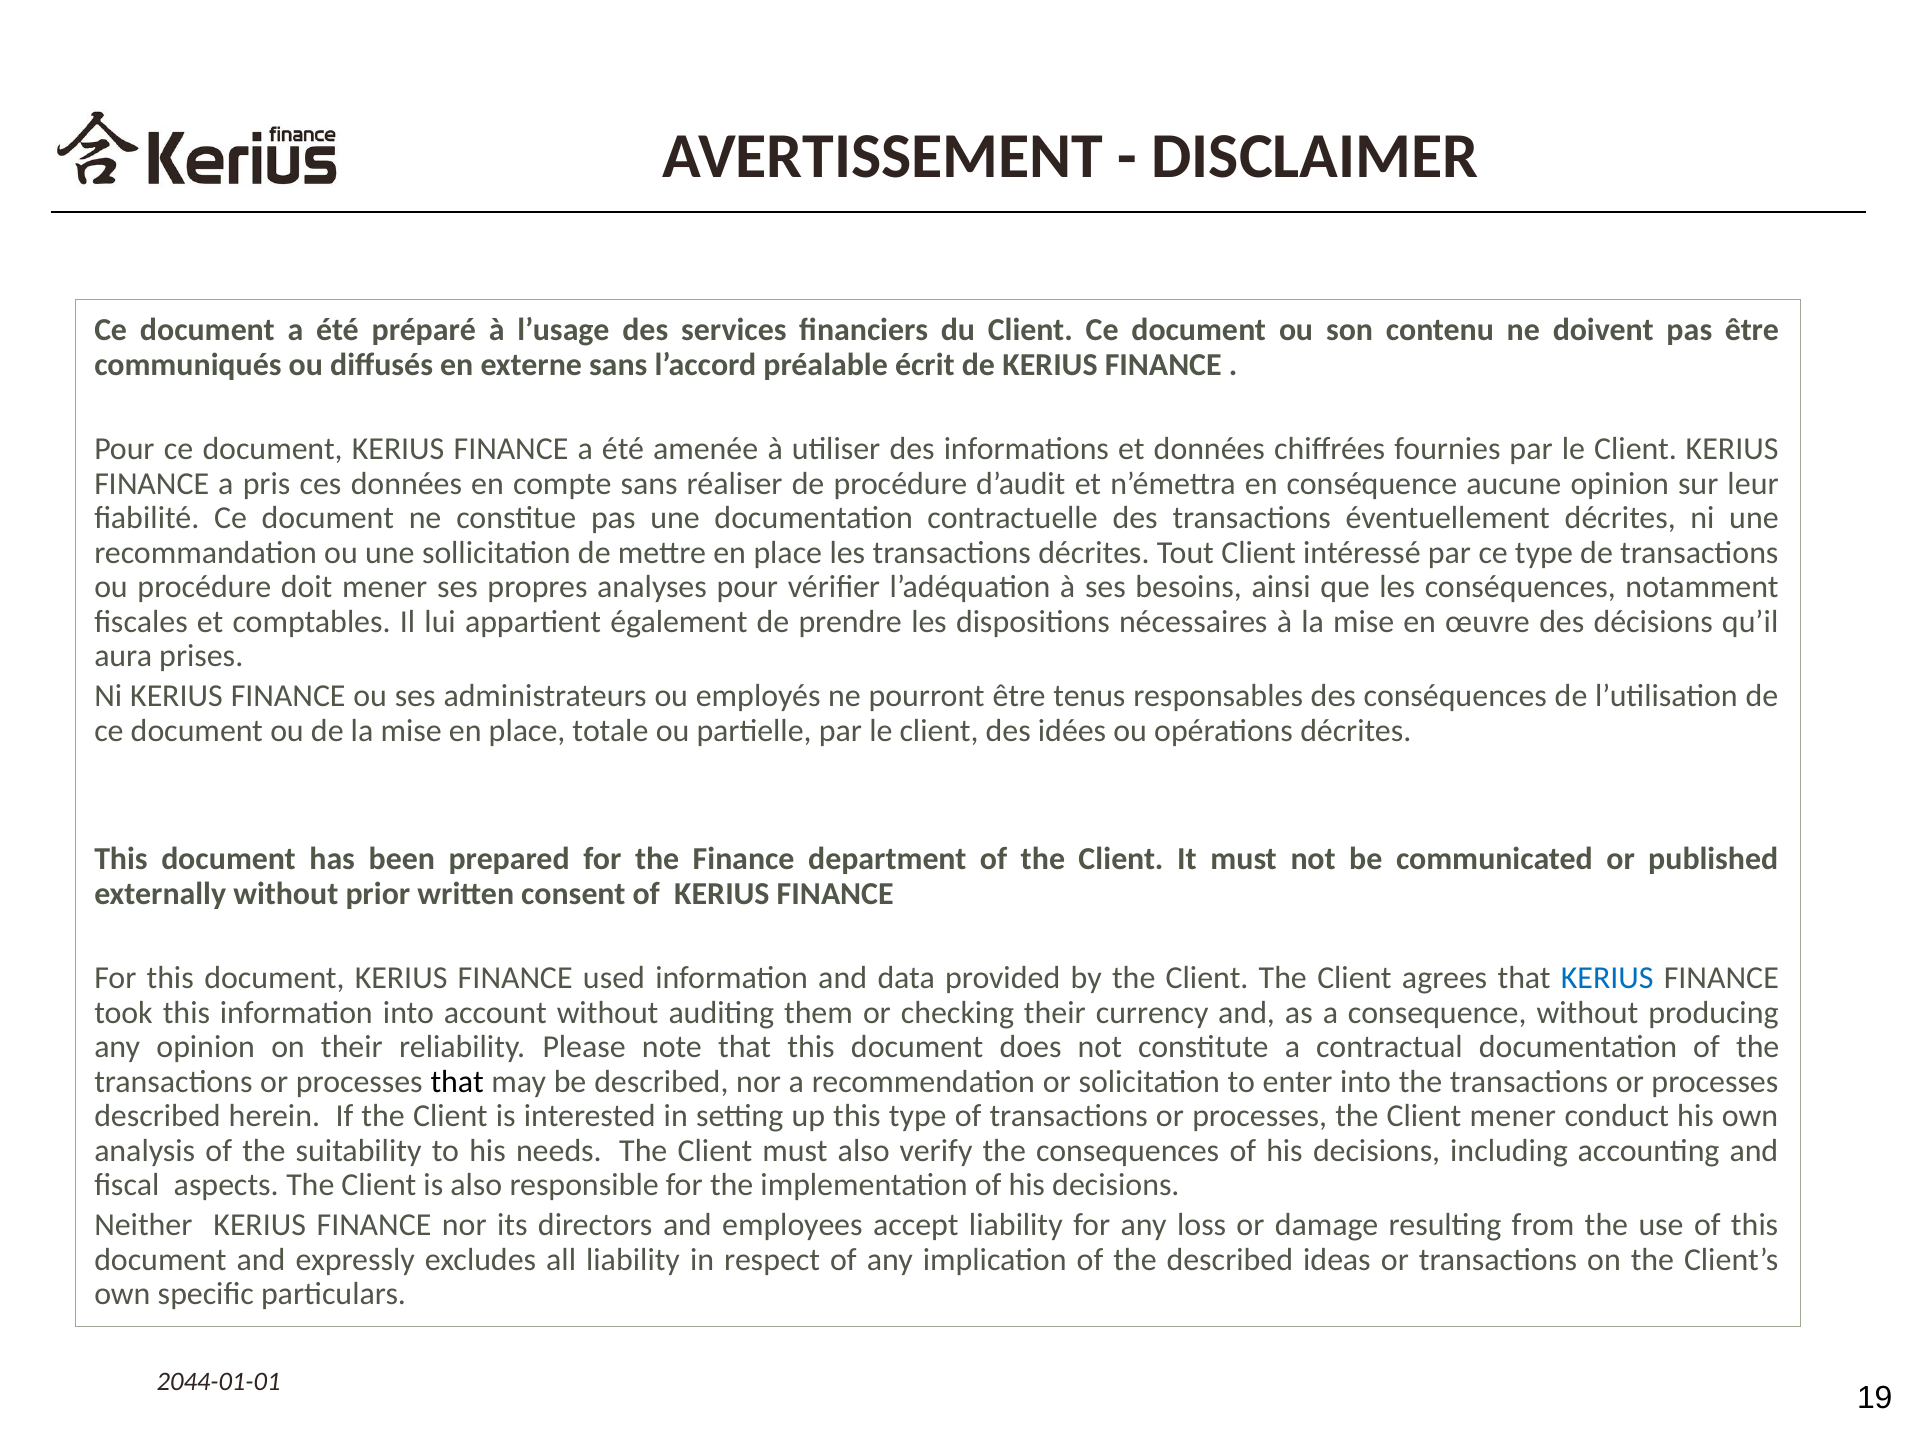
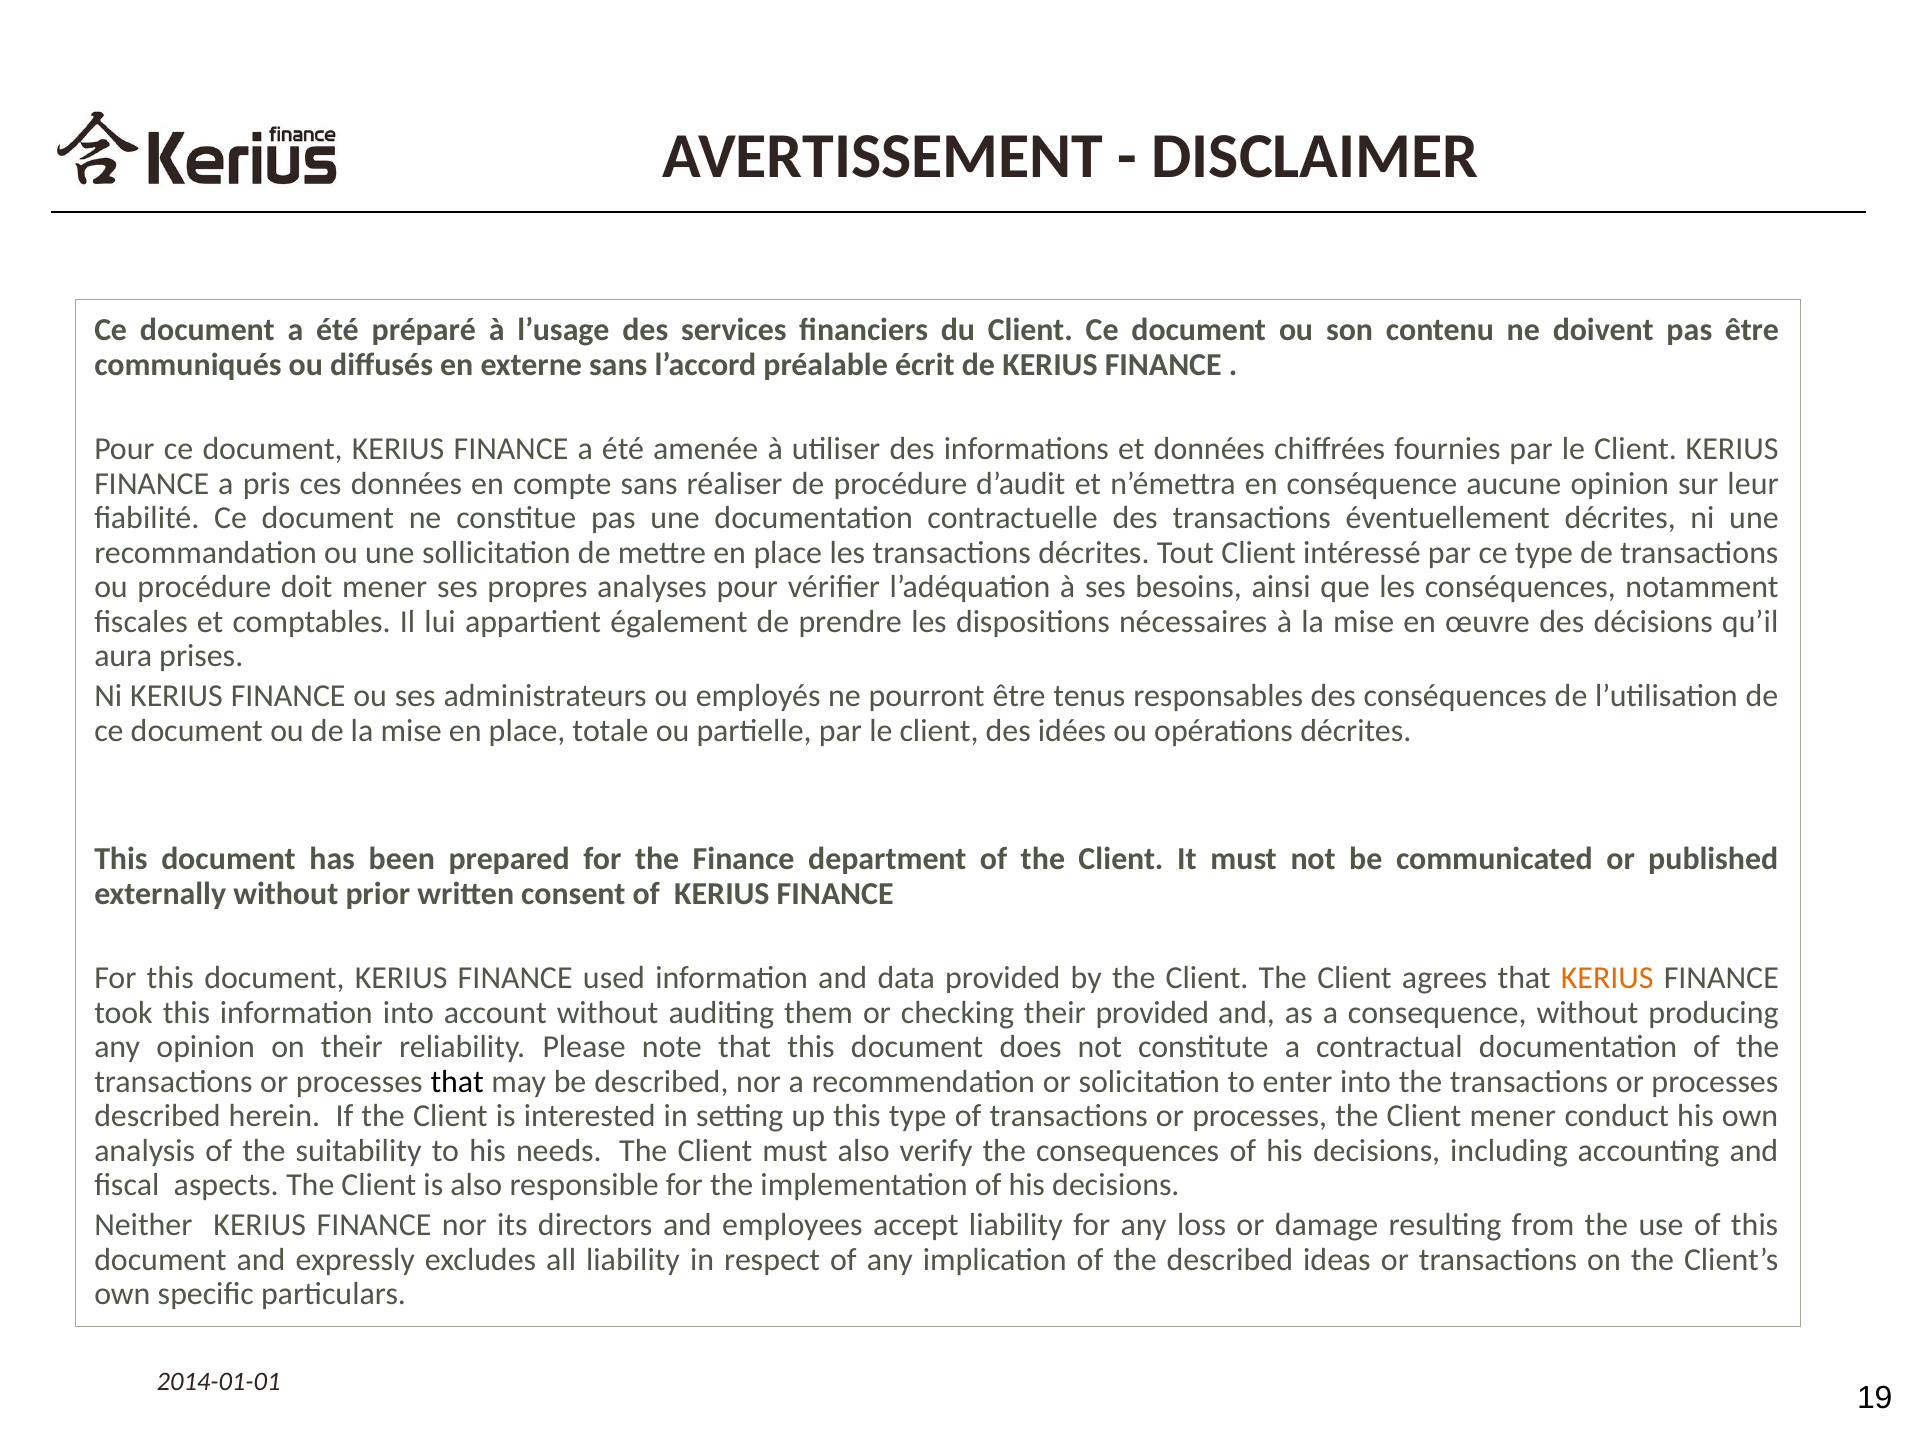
KERIUS colour: blue -> orange (1607, 978)
their currency: currency -> provided (1152, 1012)
2044-01-01: 2044-01-01 -> 2014-01-01 (219, 1381)
